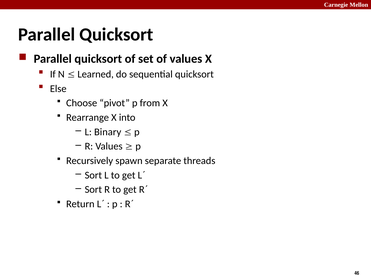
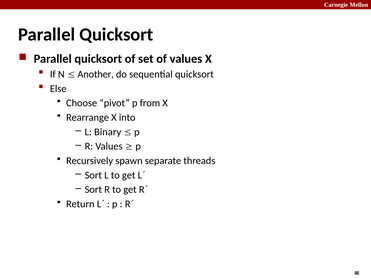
Learned: Learned -> Another (96, 74)
